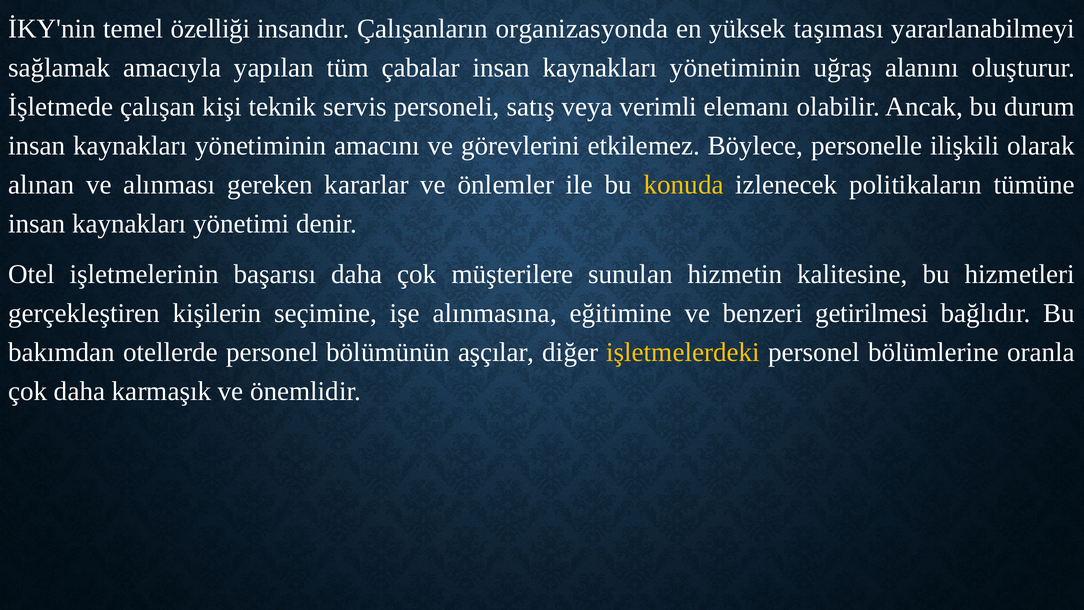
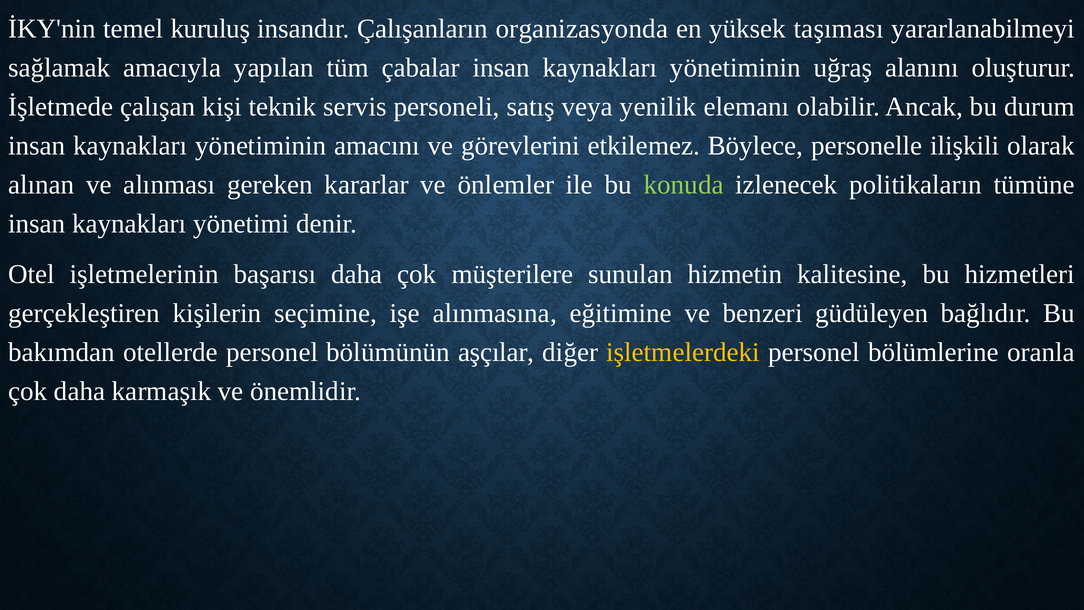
özelliği: özelliği -> kuruluş (210, 29)
verimli: verimli -> yenilik (658, 107)
konuda colour: yellow -> light green (684, 185)
getirilmesi: getirilmesi -> güdüleyen (872, 313)
